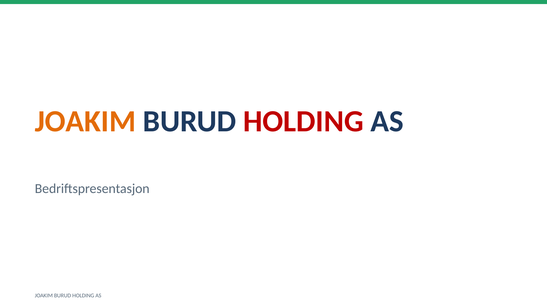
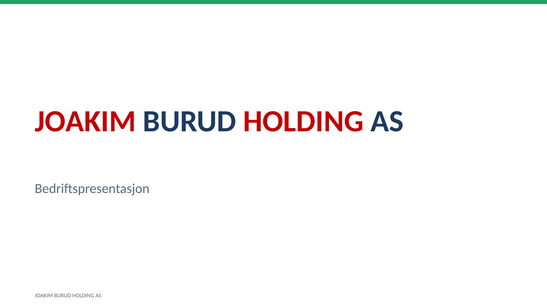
JOAKIM colour: orange -> red (85, 121)
